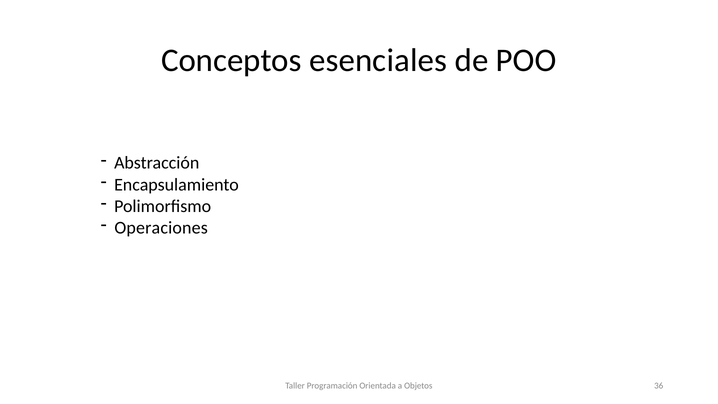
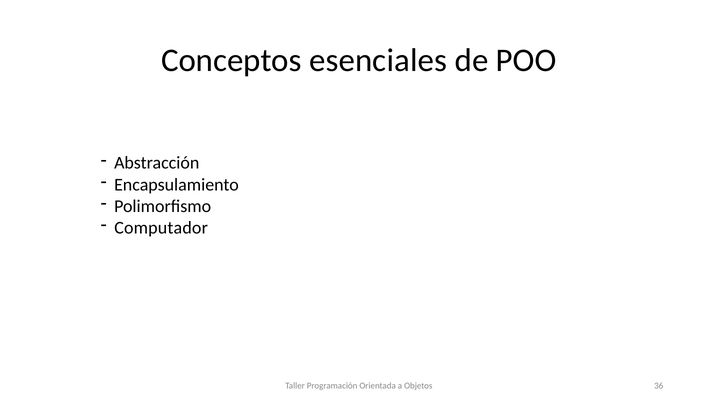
Operaciones: Operaciones -> Computador (161, 228)
